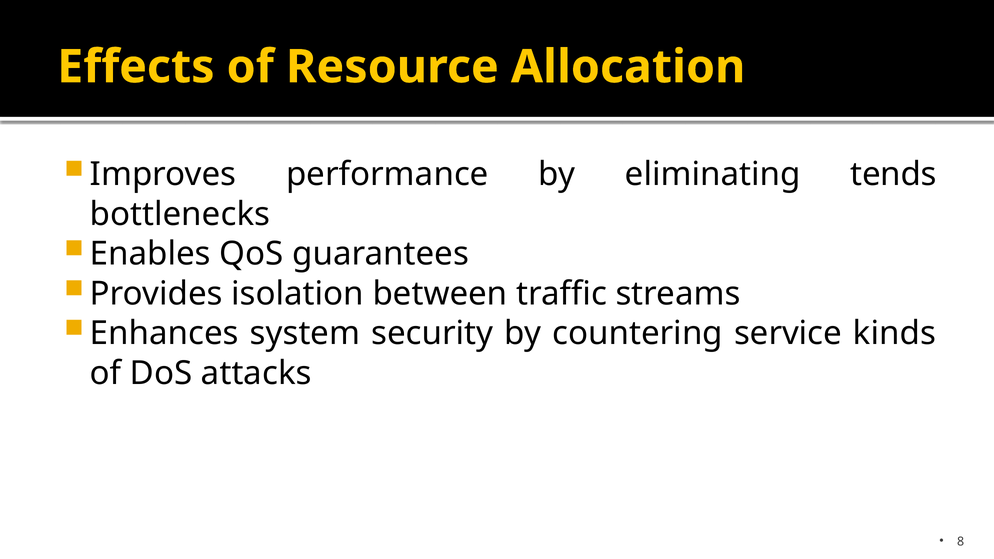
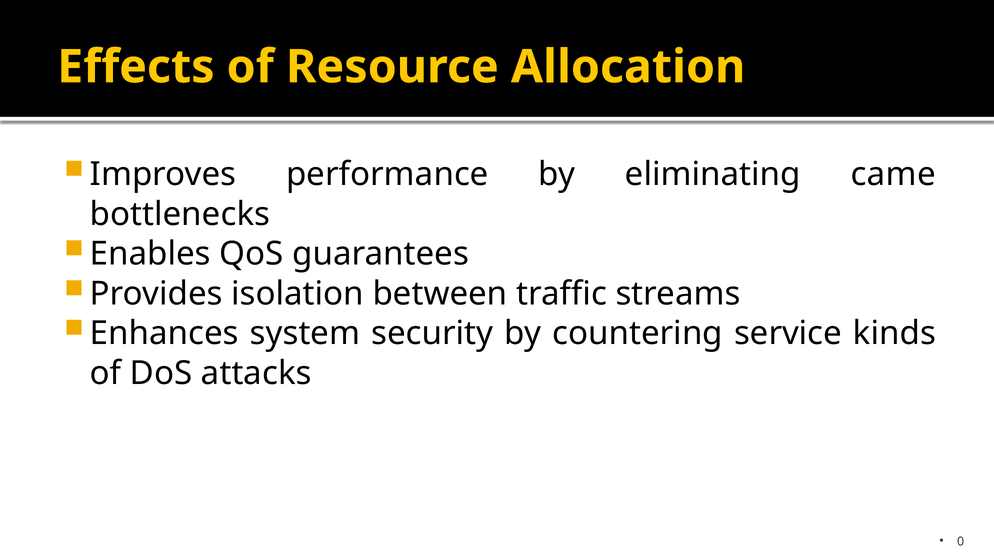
tends: tends -> came (893, 174)
8: 8 -> 0 (961, 542)
